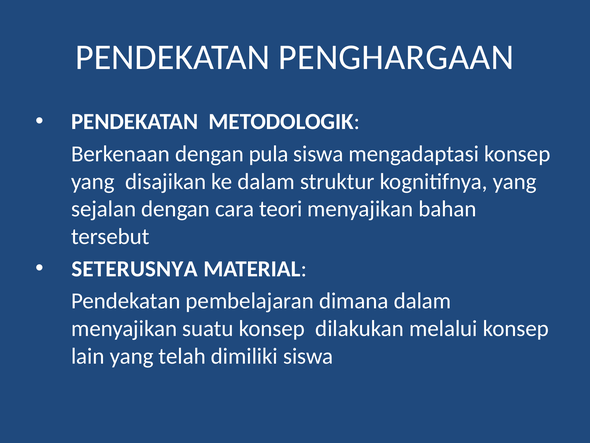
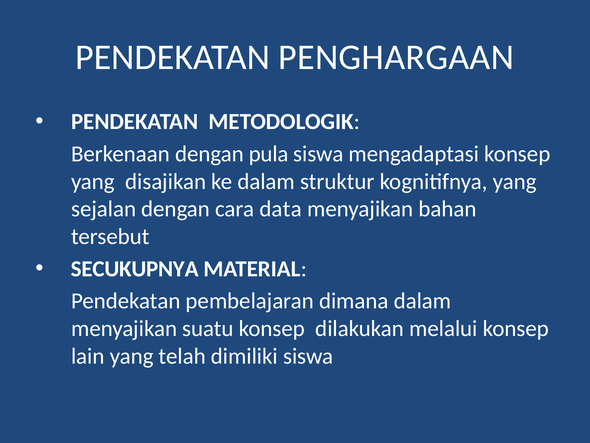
teori: teori -> data (281, 209)
SETERUSNYA: SETERUSNYA -> SECUKUPNYA (135, 269)
